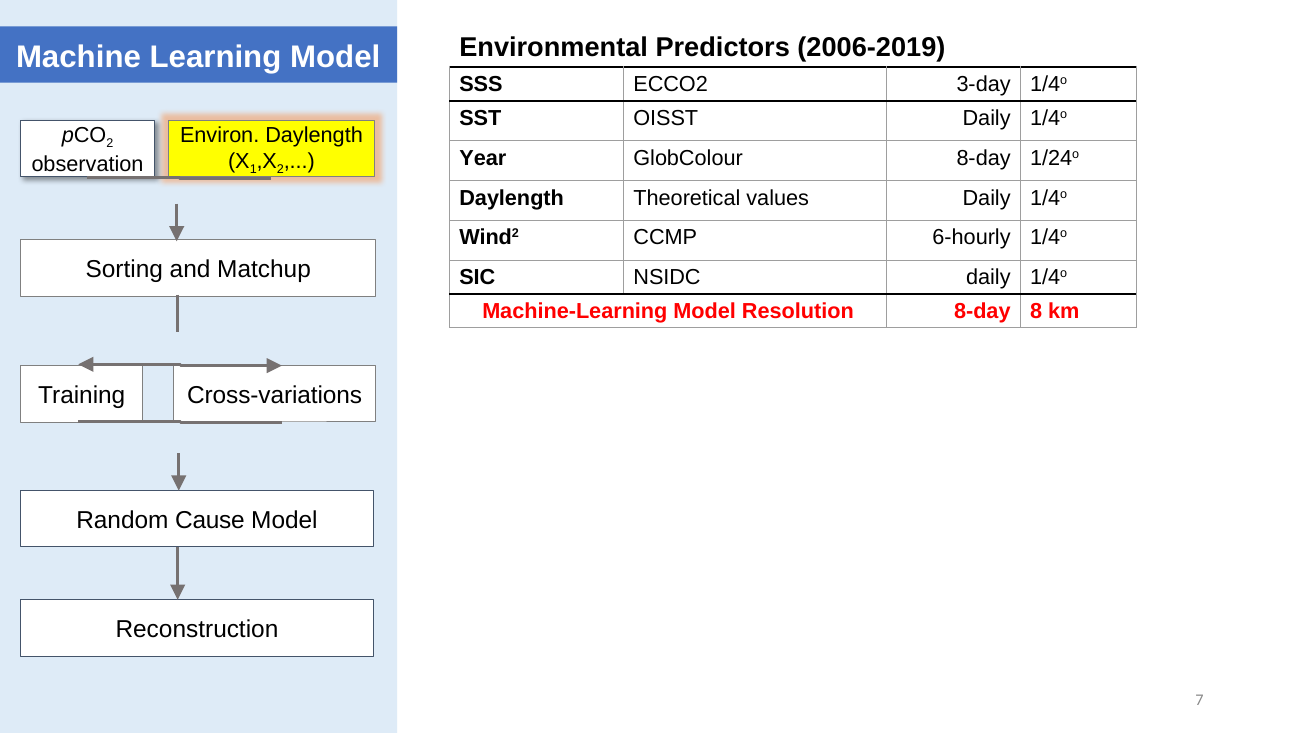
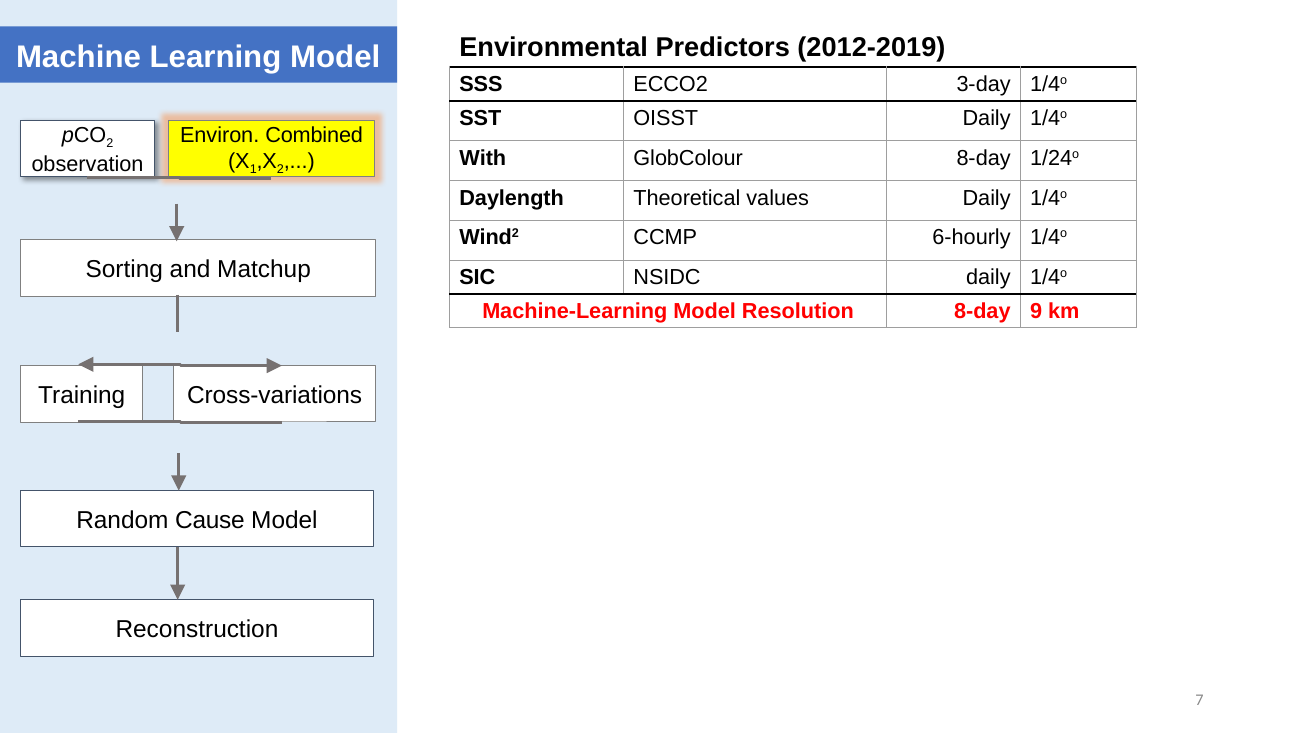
2006-2019: 2006-2019 -> 2012-2019 (871, 47)
Environ Daylength: Daylength -> Combined (314, 135)
Year: Year -> With (483, 158)
8: 8 -> 9 (1036, 311)
